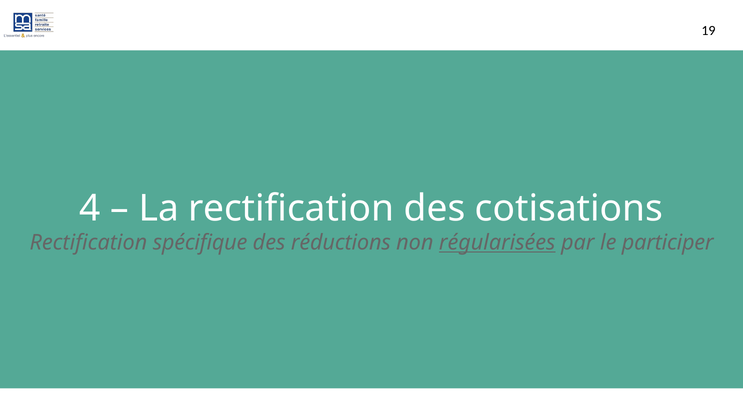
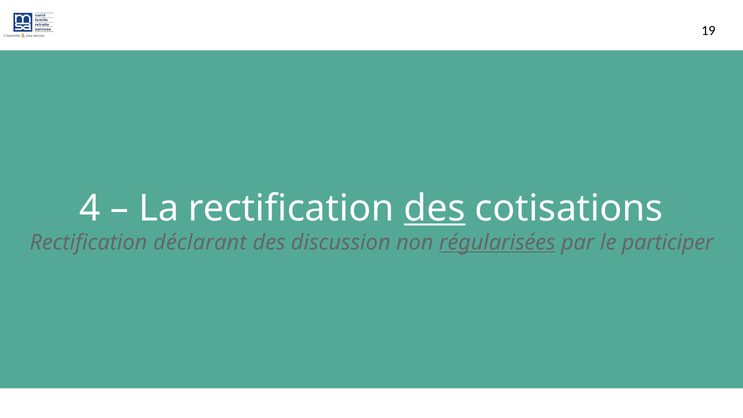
des underline: none -> present (435, 208)
spécifique: spécifique -> déclarant (200, 243)
réductions: réductions -> discussion (341, 243)
